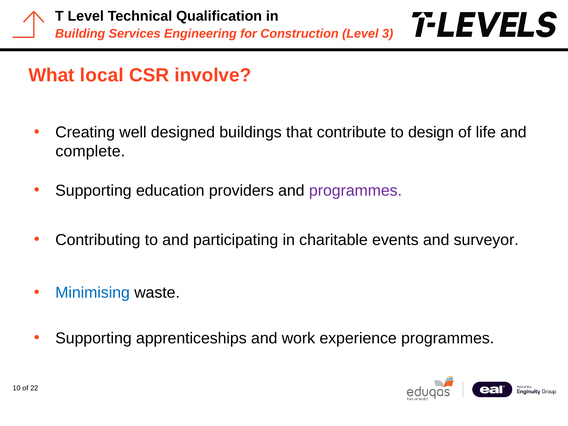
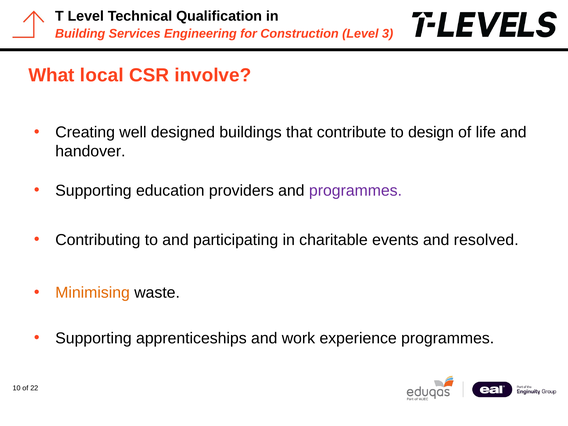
complete: complete -> handover (90, 151)
surveyor: surveyor -> resolved (486, 240)
Minimising colour: blue -> orange (93, 293)
